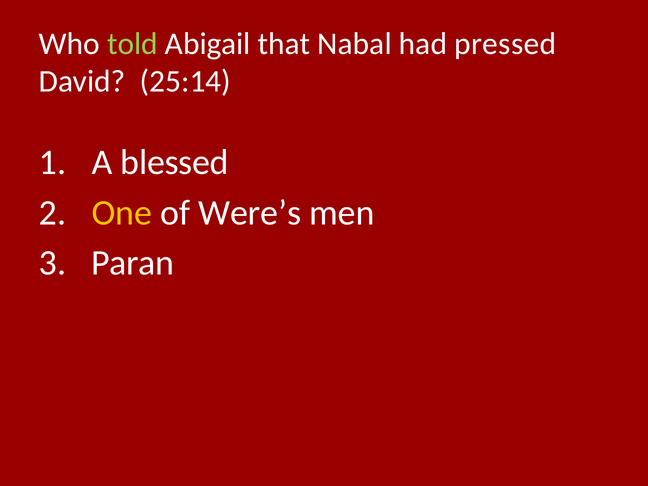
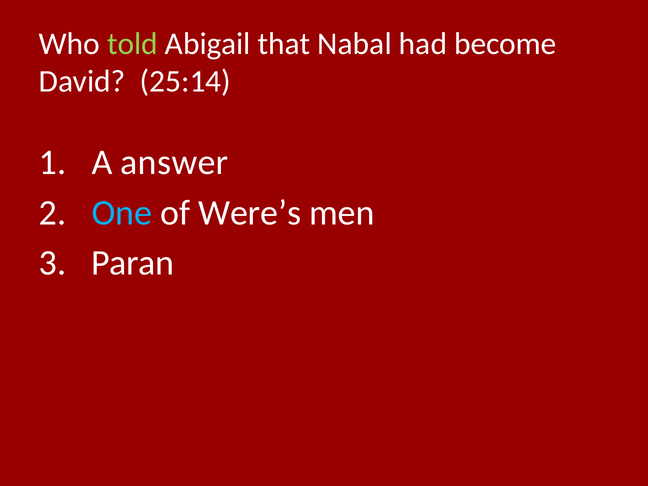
pressed: pressed -> become (505, 44)
blessed: blessed -> answer (174, 162)
One colour: yellow -> light blue (122, 213)
